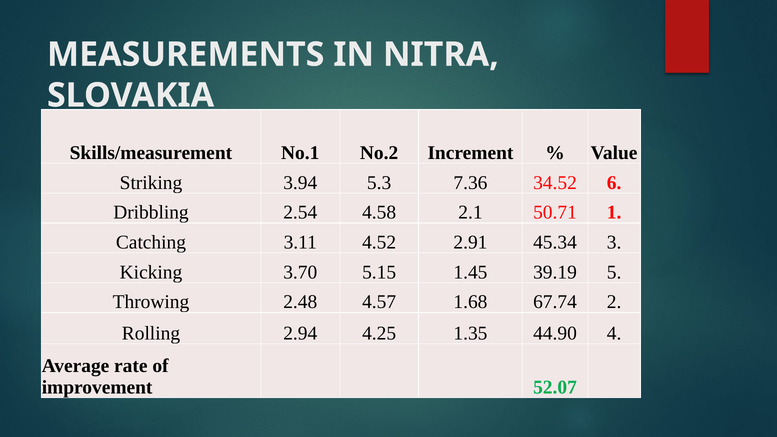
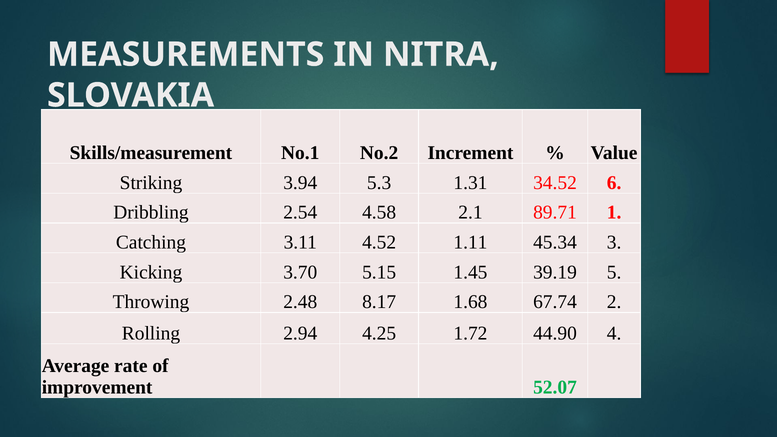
7.36: 7.36 -> 1.31 (470, 183)
50.71: 50.71 -> 89.71 (555, 212)
2.91: 2.91 -> 1.11 (470, 242)
4.57: 4.57 -> 8.17 (379, 302)
1.35: 1.35 -> 1.72 (470, 333)
